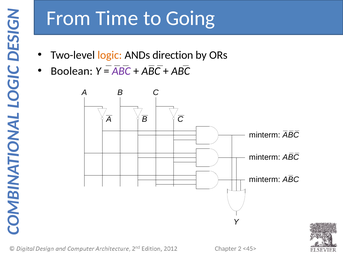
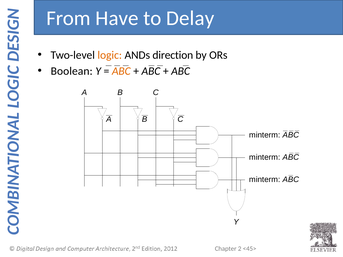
Time: Time -> Have (117, 18)
Going: Going -> Delay (190, 18)
ABC colour: purple -> orange (121, 71)
